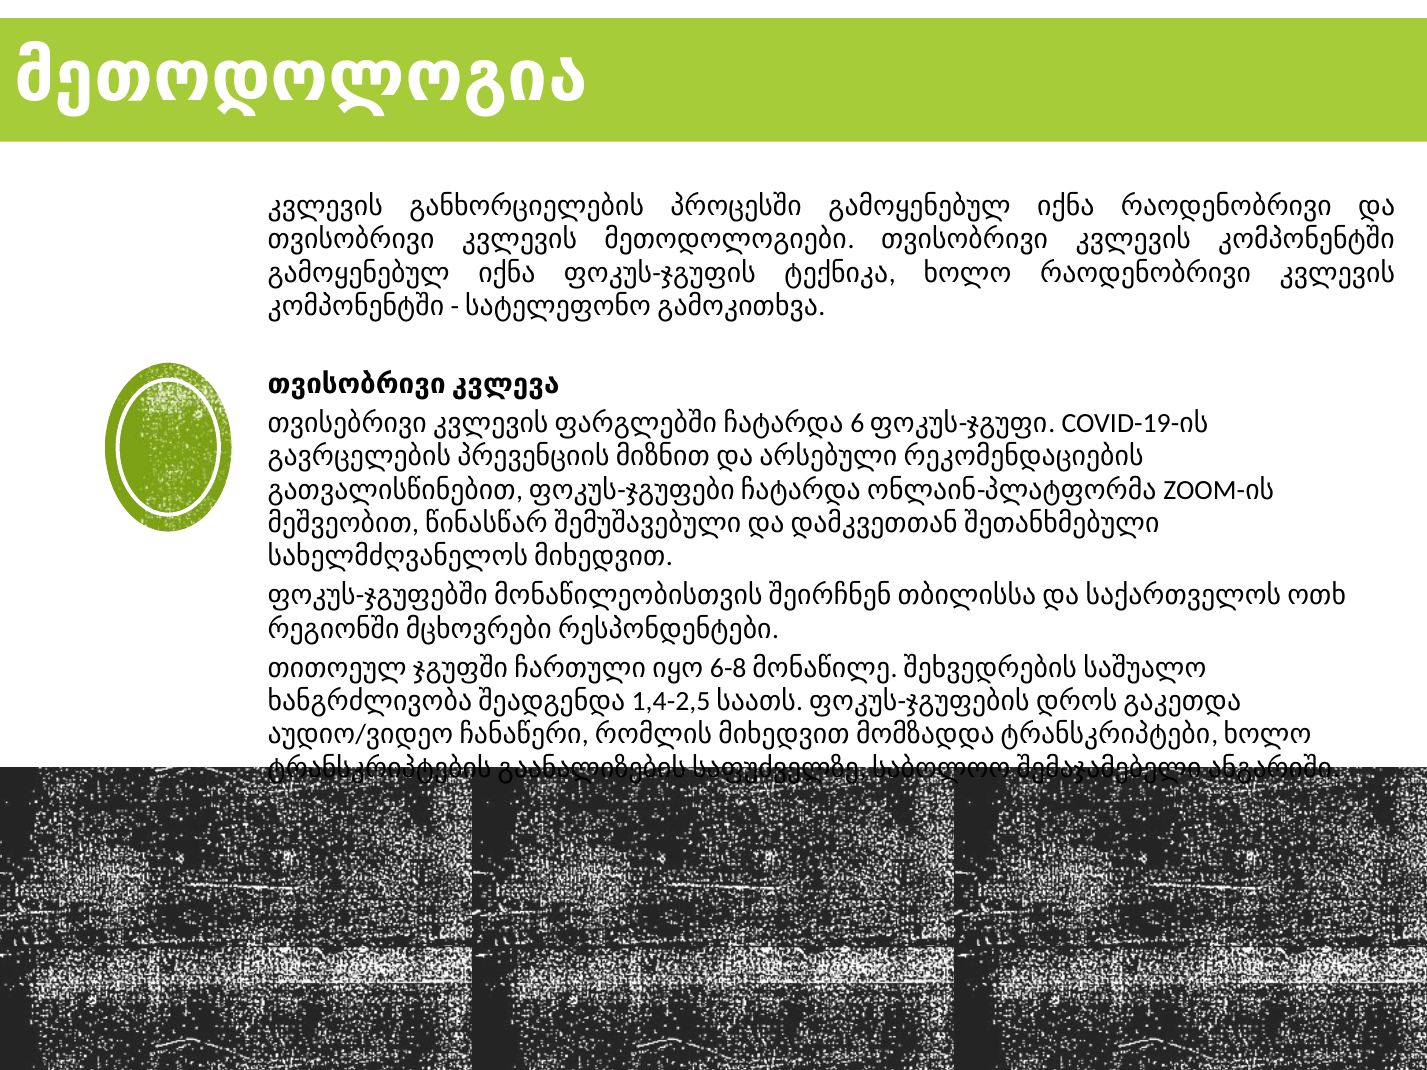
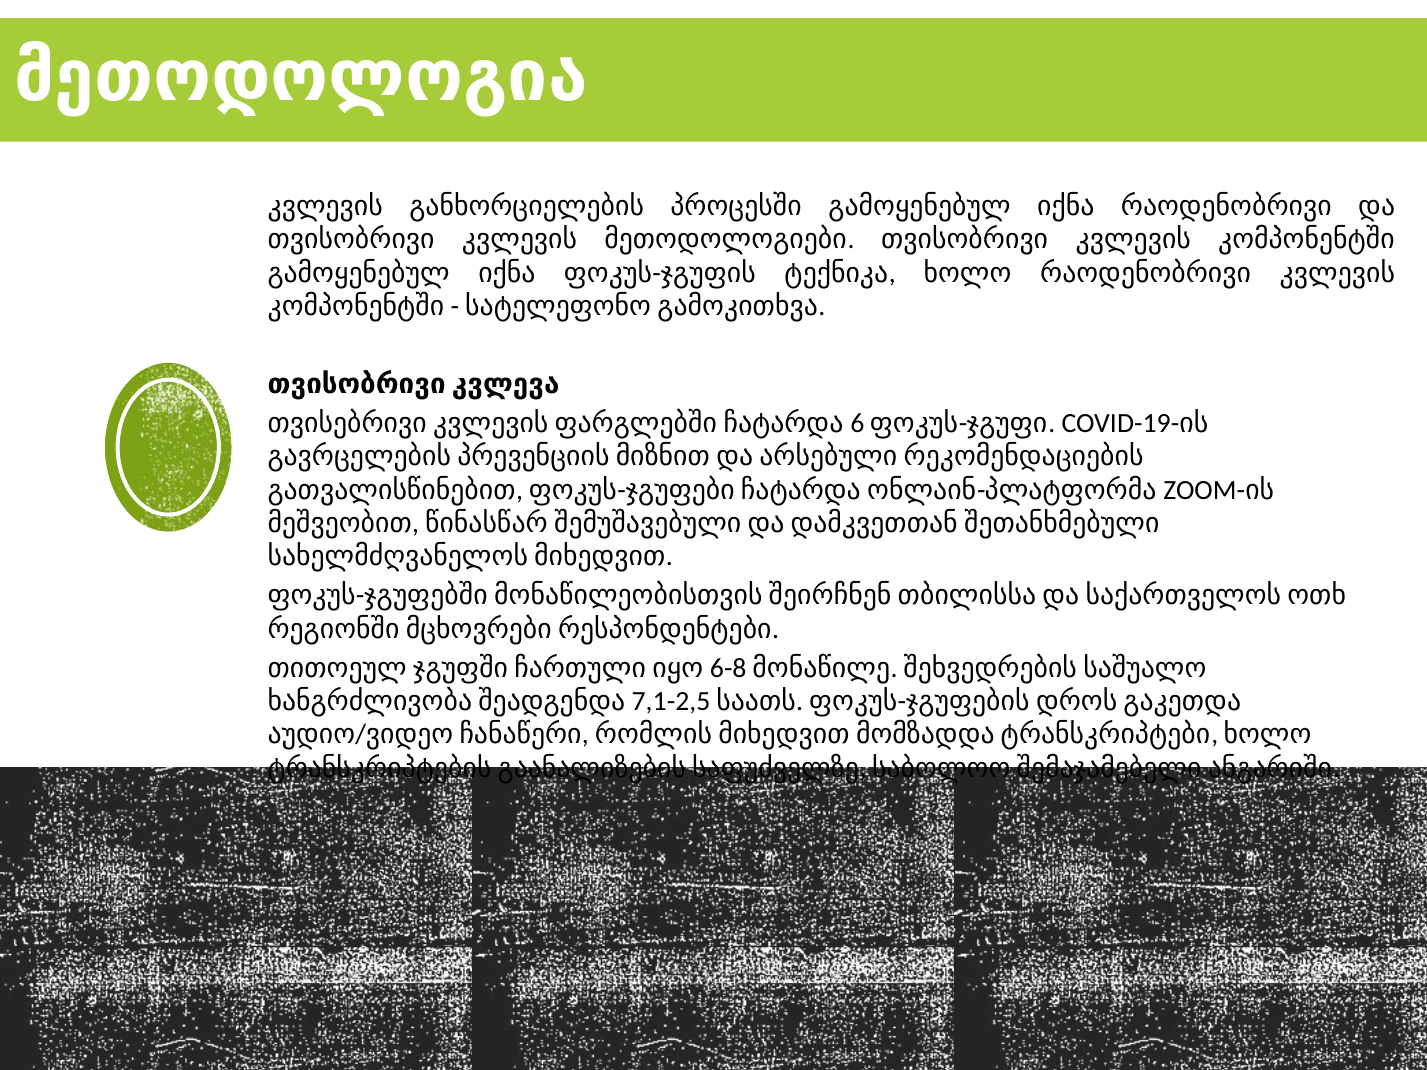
1,4-2,5: 1,4-2,5 -> 7,1-2,5 (671, 701)
